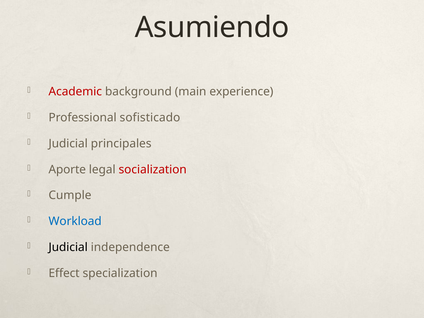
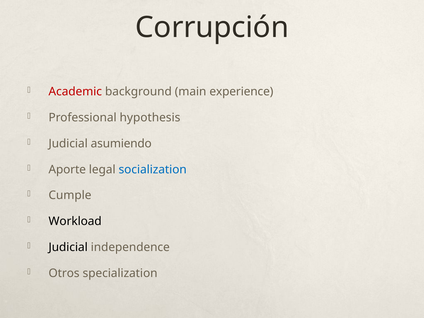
Asumiendo: Asumiendo -> Corrupción (212, 27)
sofisticado: sofisticado -> hypothesis (150, 118)
principales: principales -> asumiendo (121, 144)
socialization colour: red -> blue (153, 169)
Workload colour: blue -> black (75, 221)
Effect: Effect -> Otros (64, 273)
